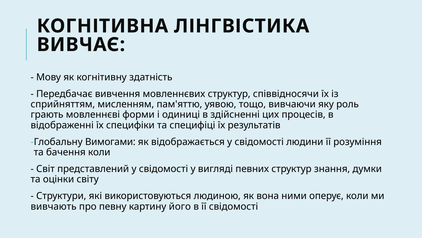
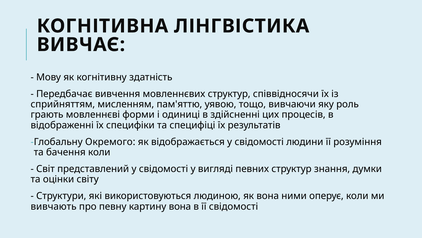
Вимогами: Вимогами -> Окремого (110, 141)
картину його: його -> вона (180, 206)
